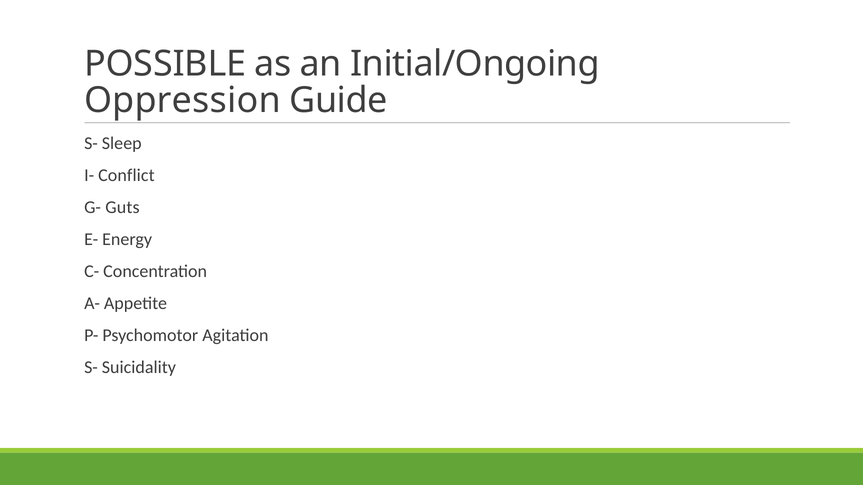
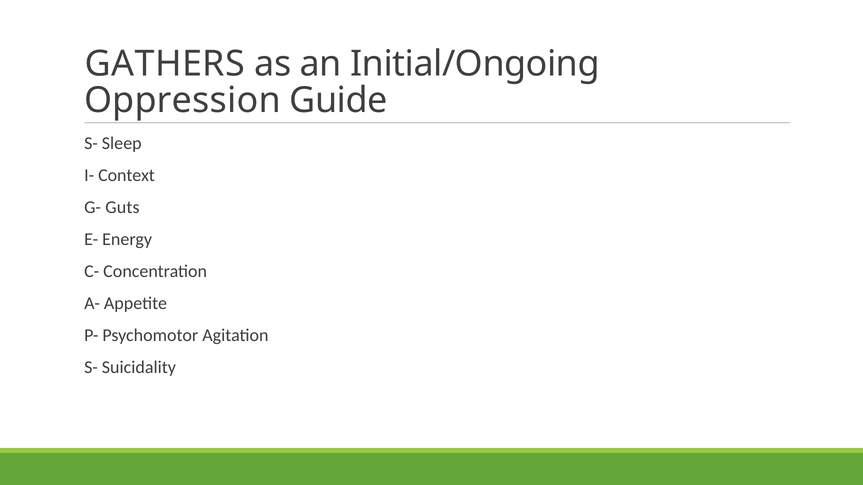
POSSIBLE: POSSIBLE -> GATHERS (165, 64)
Conflict: Conflict -> Context (126, 175)
